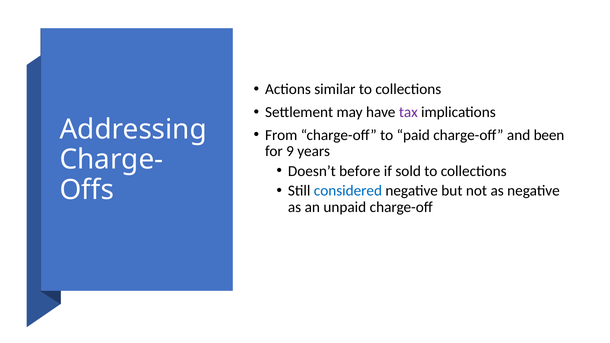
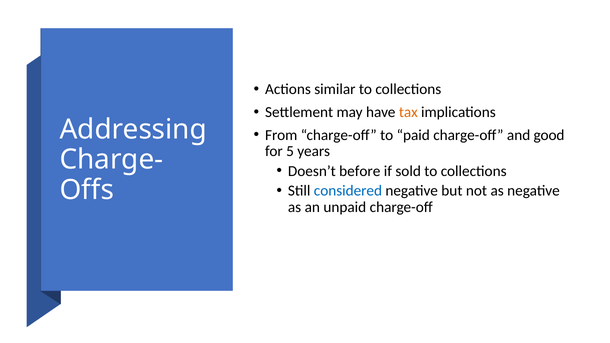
tax colour: purple -> orange (408, 112)
been: been -> good (549, 135)
9: 9 -> 5 (290, 151)
